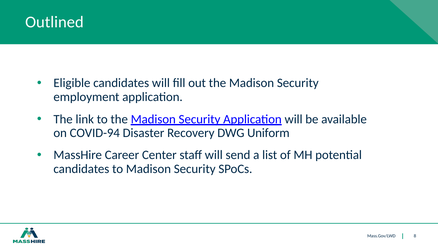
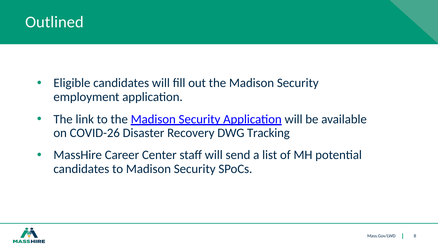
COVID-94: COVID-94 -> COVID-26 (95, 133)
Uniform: Uniform -> Tracking (268, 133)
